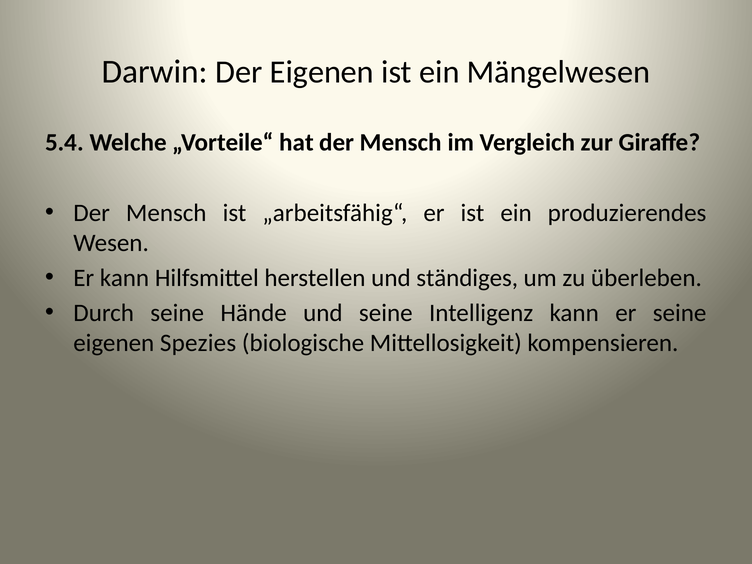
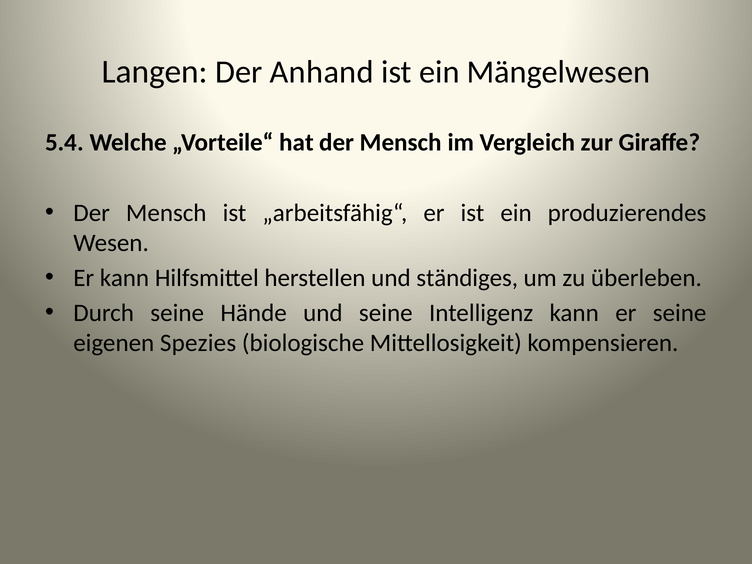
Darwin: Darwin -> Langen (155, 72)
Der Eigenen: Eigenen -> Anhand (322, 72)
